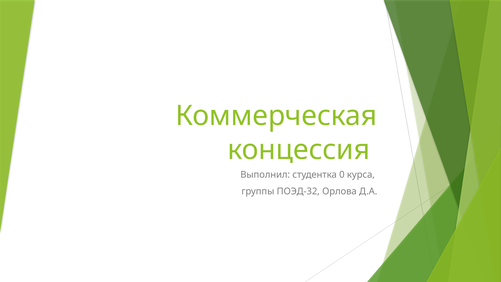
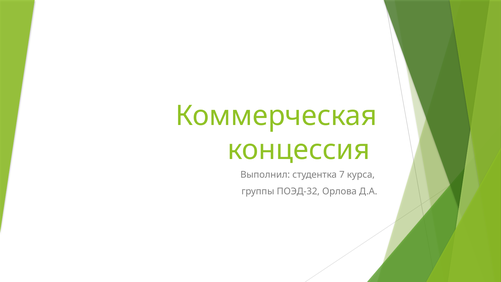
0: 0 -> 7 (342, 175)
